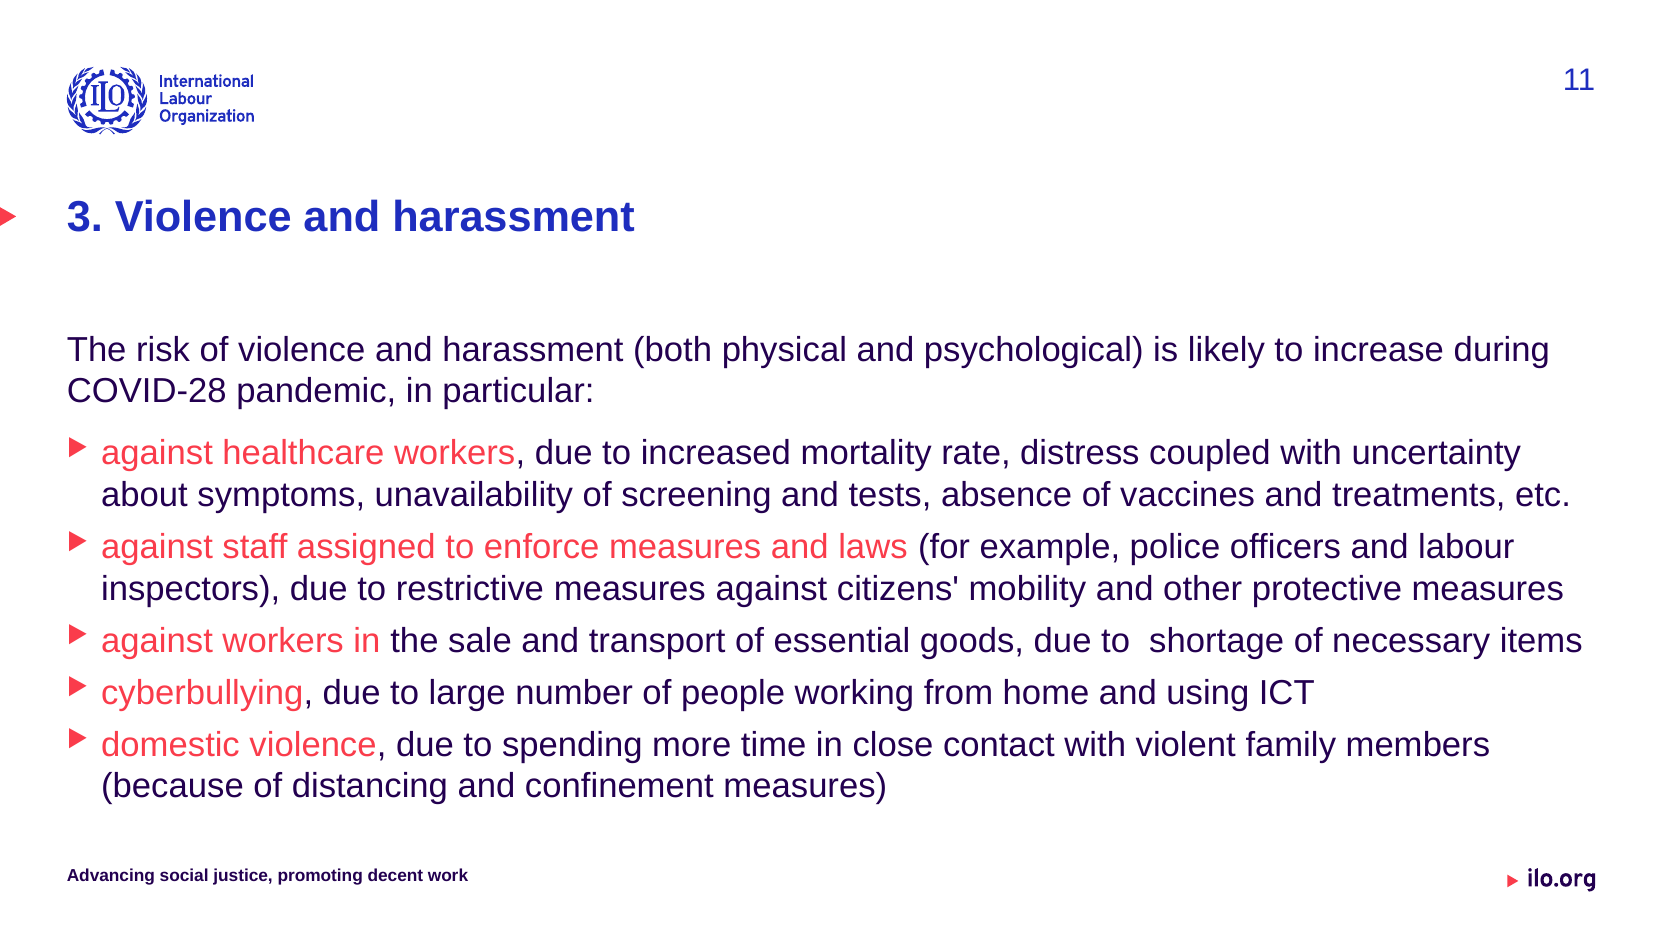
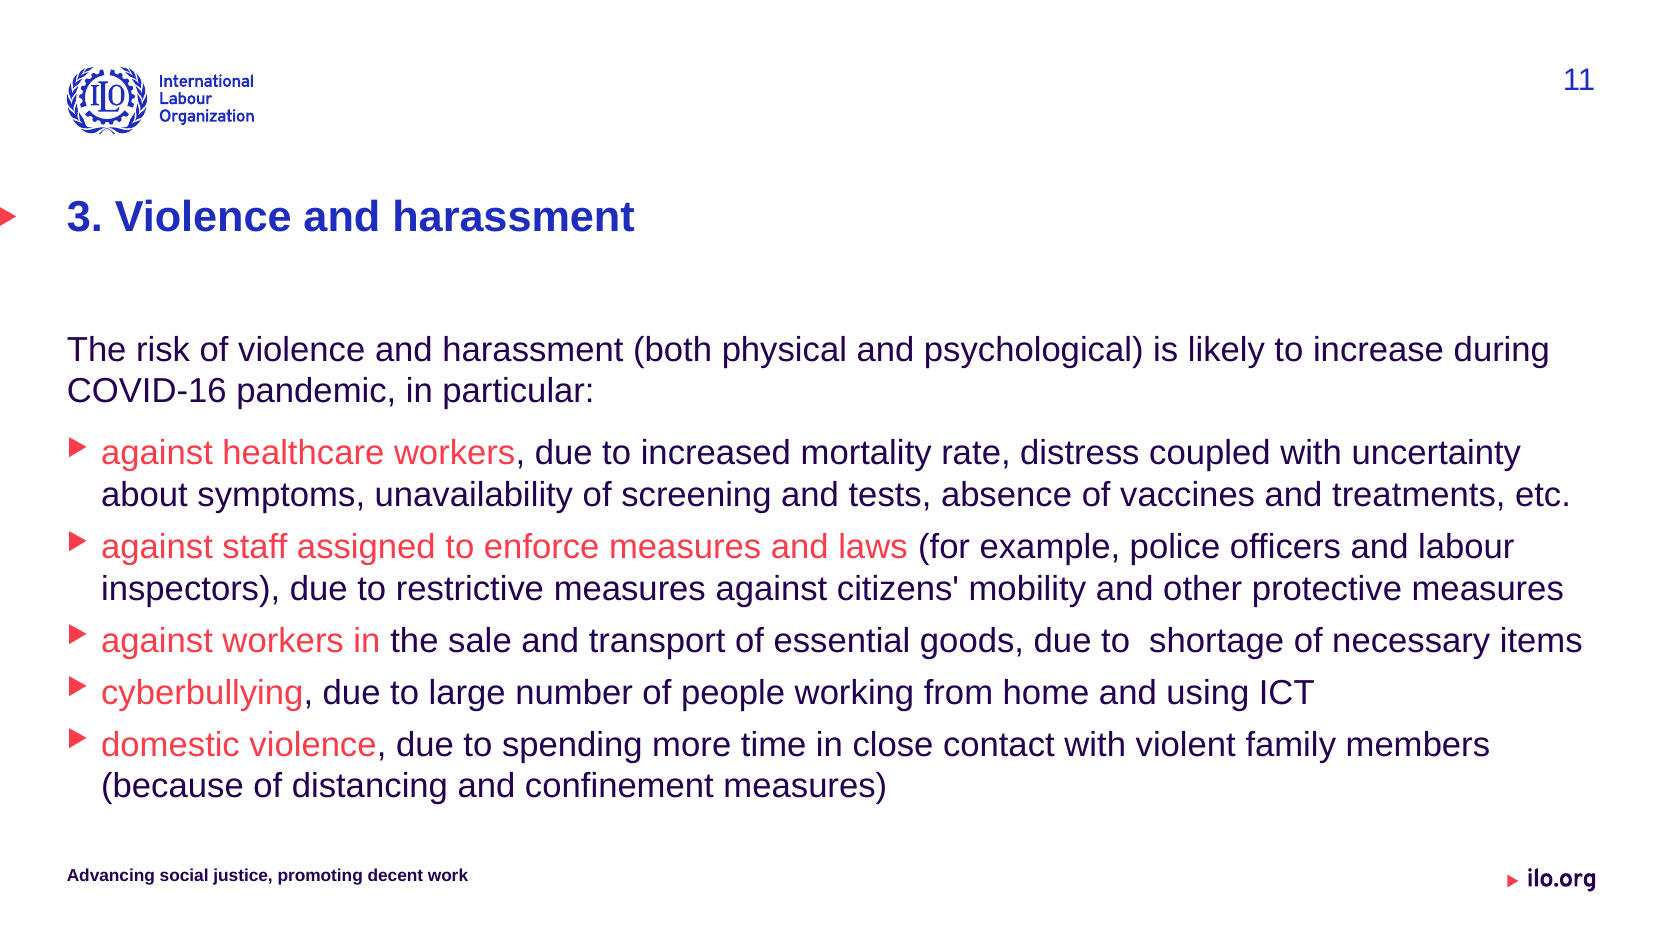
COVID-28: COVID-28 -> COVID-16 (147, 391)
